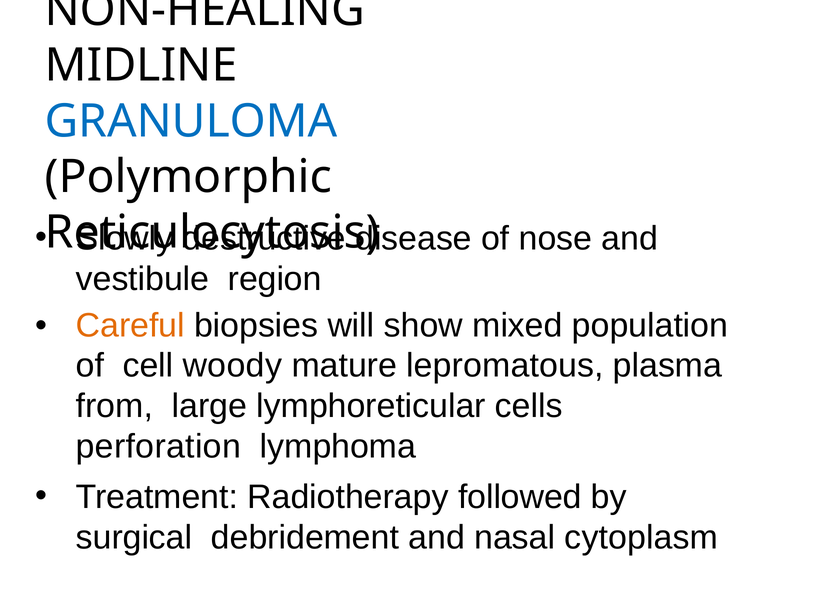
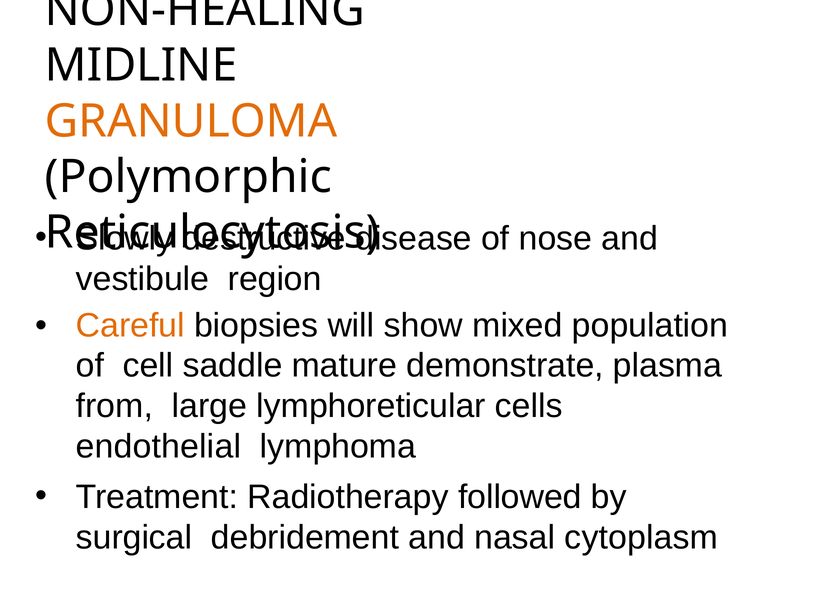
GRANULOMA colour: blue -> orange (191, 121)
woody: woody -> saddle (233, 366)
lepromatous: lepromatous -> demonstrate (505, 366)
perforation: perforation -> endothelial (158, 447)
